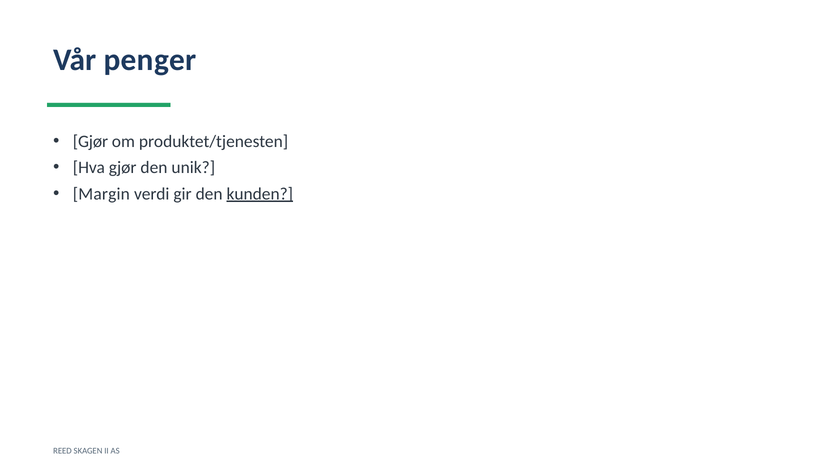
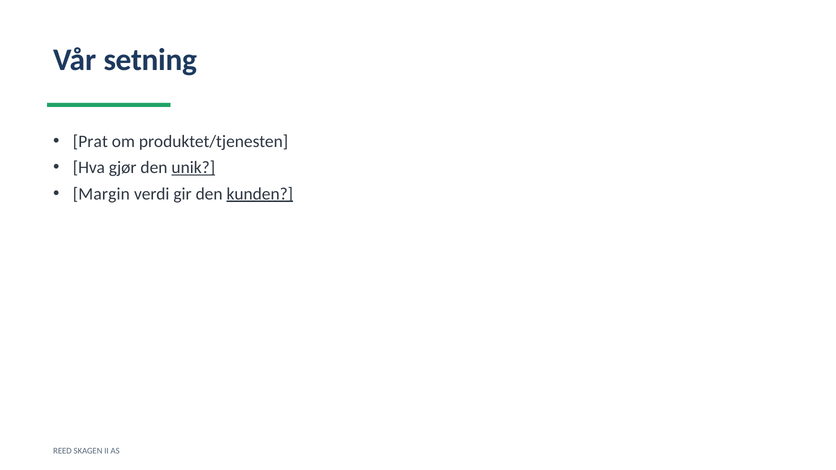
penger: penger -> setning (150, 60)
Gjør: Gjør -> Prat (90, 142)
unik underline: none -> present (193, 168)
